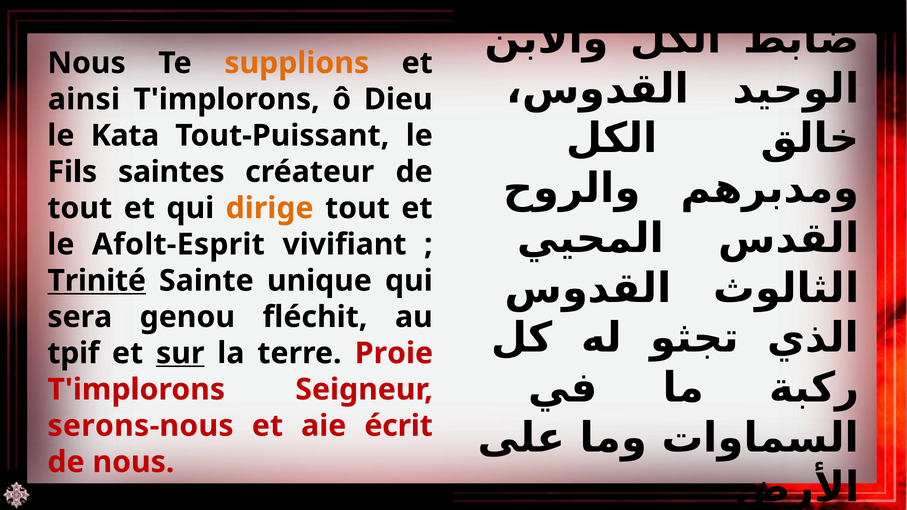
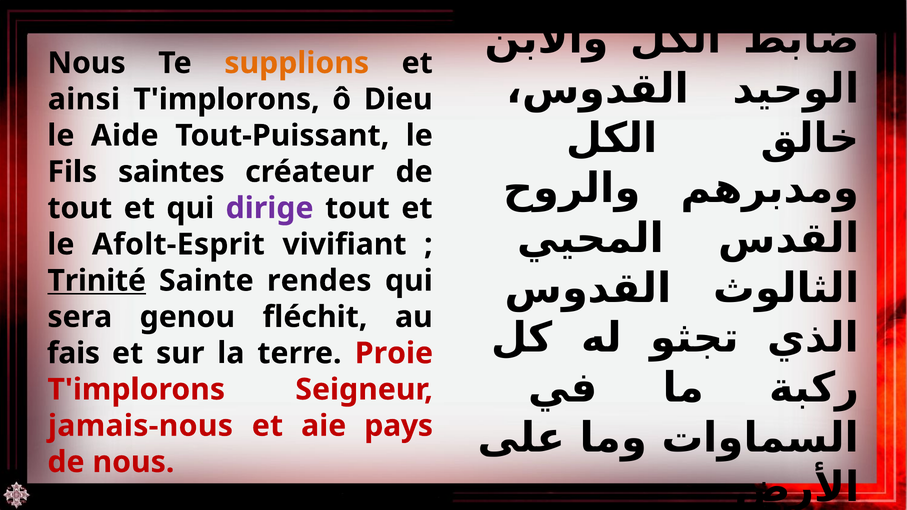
Kata: Kata -> Aide (125, 136)
dirige colour: orange -> purple (270, 208)
unique: unique -> rendes (319, 281)
tpif: tpif -> fais (73, 353)
sur underline: present -> none (180, 353)
serons-nous: serons-nous -> jamais-nous (140, 426)
écrit: écrit -> pays (399, 426)
